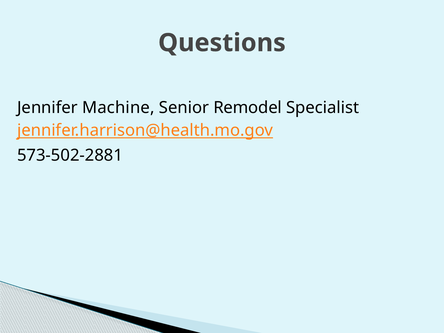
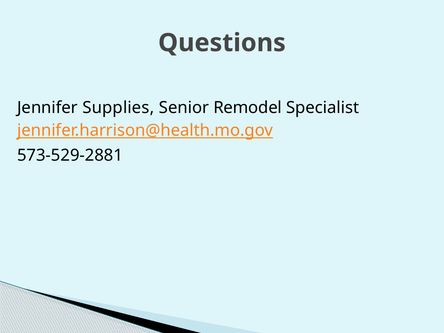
Machine: Machine -> Supplies (118, 108)
573-502-2881: 573-502-2881 -> 573-529-2881 (70, 155)
